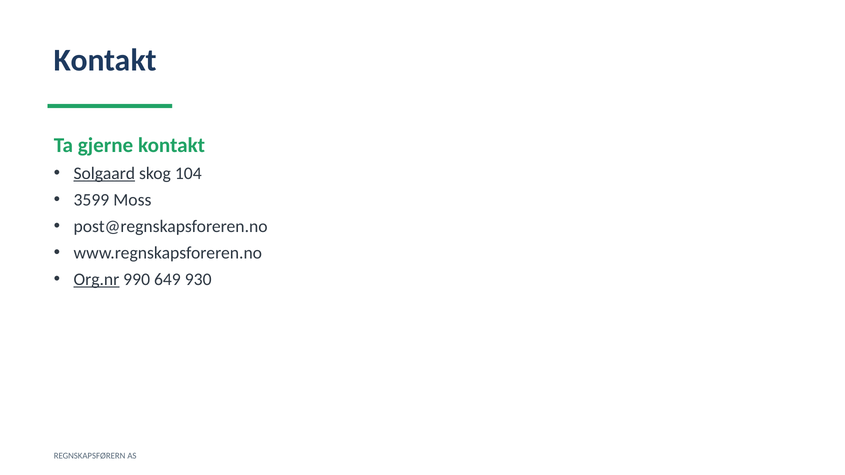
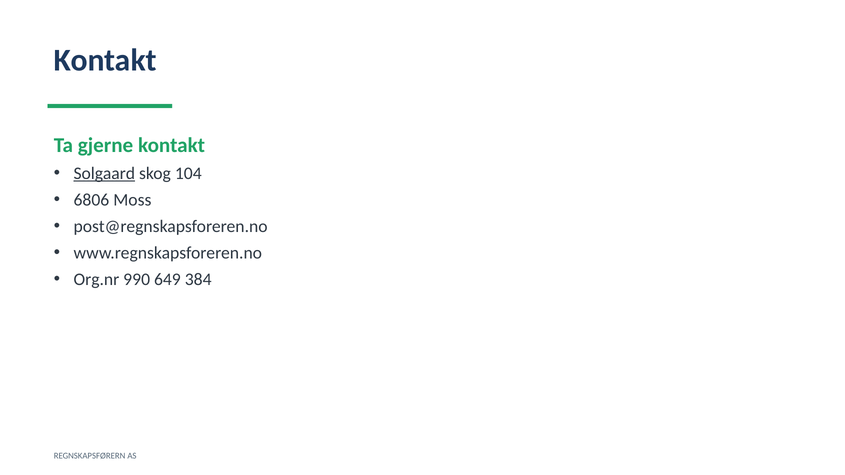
3599: 3599 -> 6806 (91, 200)
Org.nr underline: present -> none (96, 279)
930: 930 -> 384 (198, 279)
